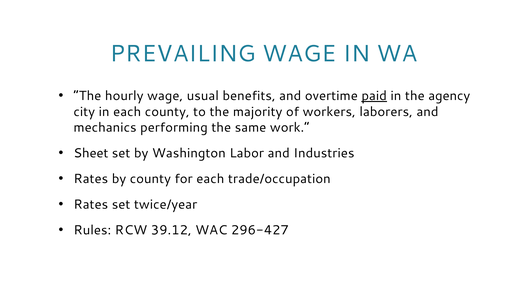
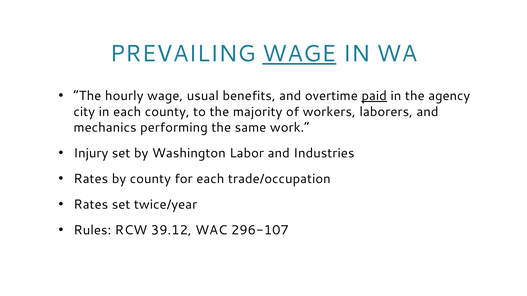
WAGE underline: none -> present (299, 54)
Sheet: Sheet -> Injury (91, 153)
296-427: 296-427 -> 296-107 (260, 230)
